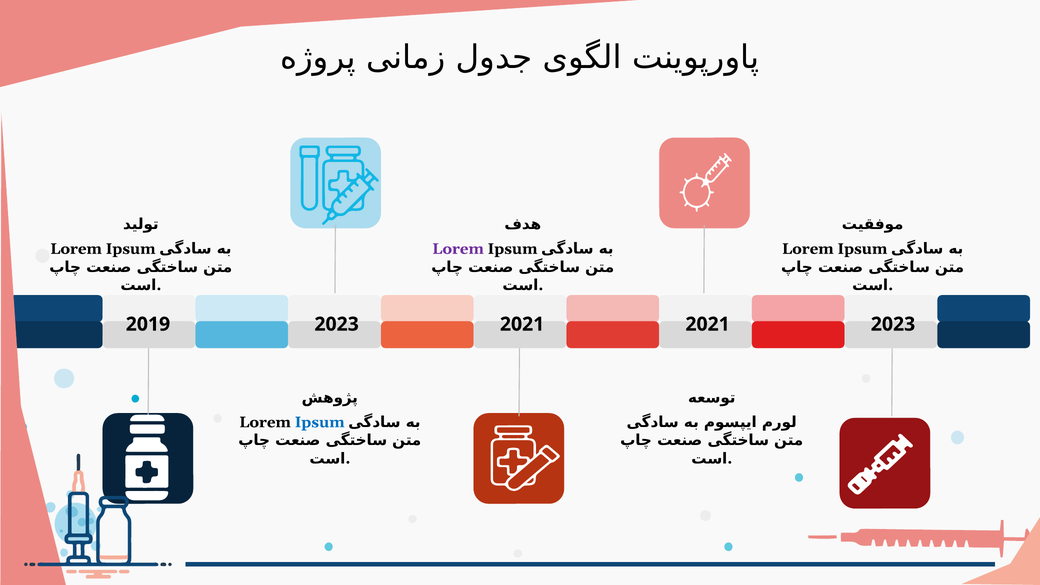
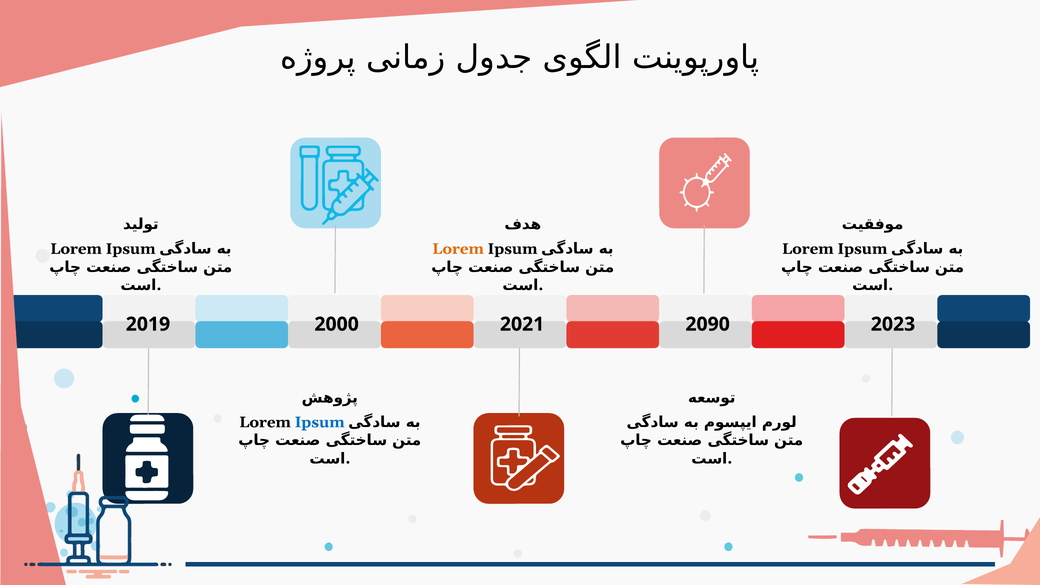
Lorem colour: purple -> orange (458, 249)
2019 2023: 2023 -> 2000 (337, 324)
2021 2021: 2021 -> 2090 (708, 324)
